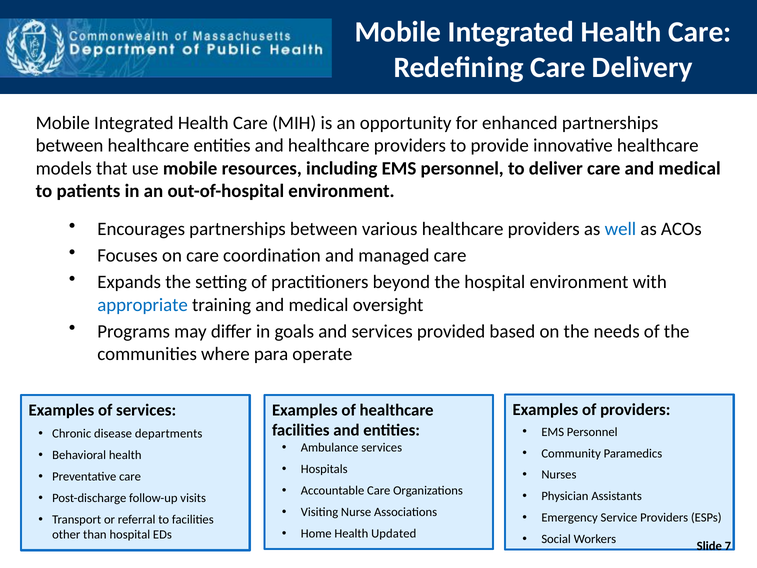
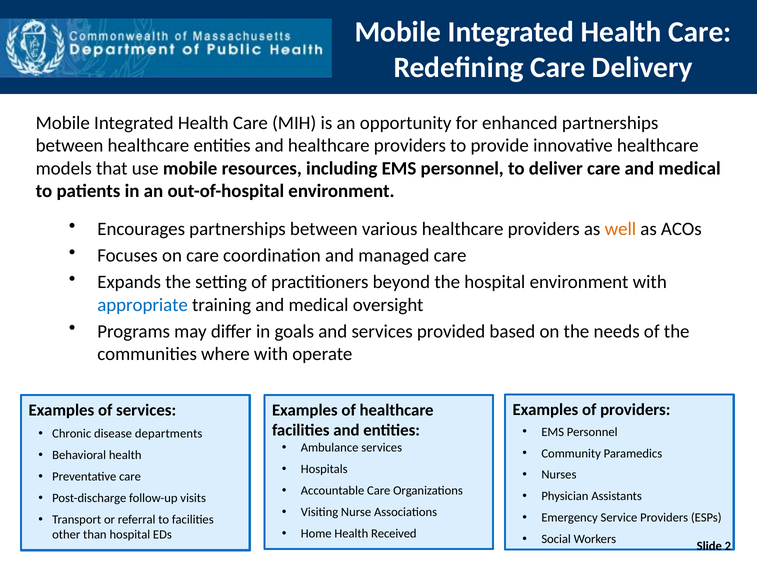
well colour: blue -> orange (620, 229)
where para: para -> with (271, 354)
Updated: Updated -> Received (394, 533)
7: 7 -> 2 (728, 546)
